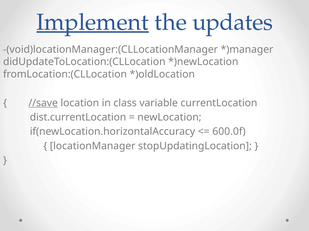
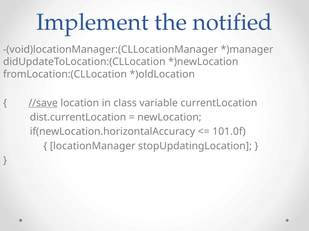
Implement underline: present -> none (93, 22)
updates: updates -> notified (233, 22)
600.0f: 600.0f -> 101.0f (229, 132)
